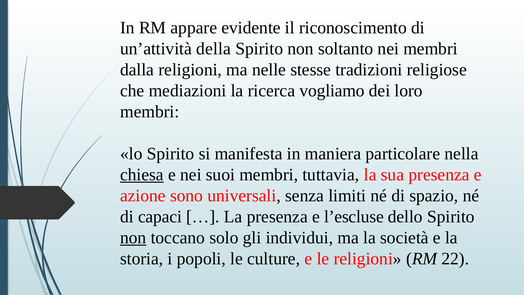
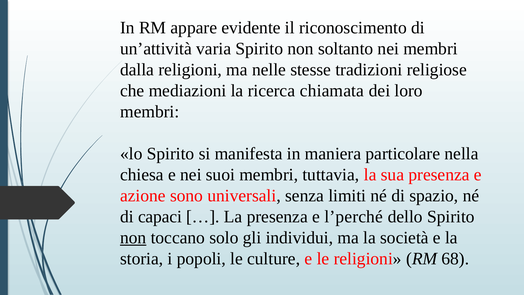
della: della -> varia (214, 49)
vogliamo: vogliamo -> chiamata (332, 91)
chiesa underline: present -> none (142, 175)
l’escluse: l’escluse -> l’perché (354, 217)
22: 22 -> 68 (455, 258)
